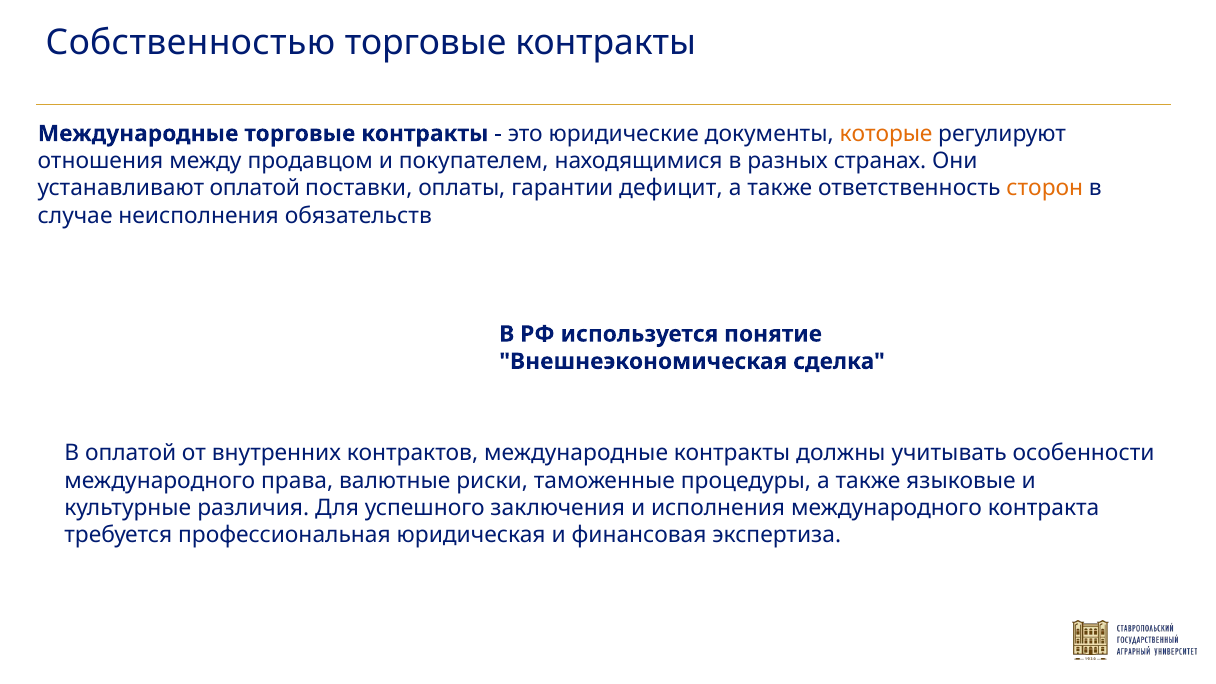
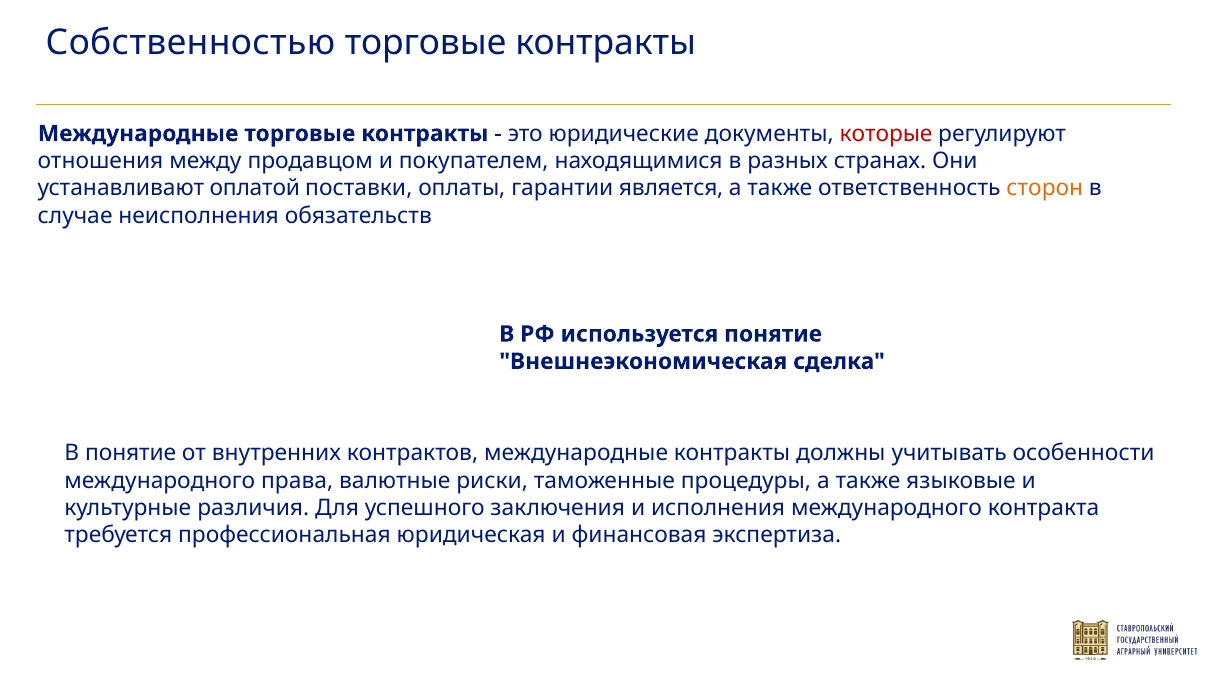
которые colour: orange -> red (886, 134)
дефицит: дефицит -> является (671, 188)
В оплатой: оплатой -> понятие (131, 453)
